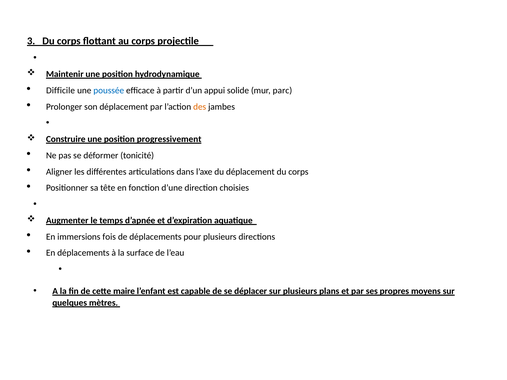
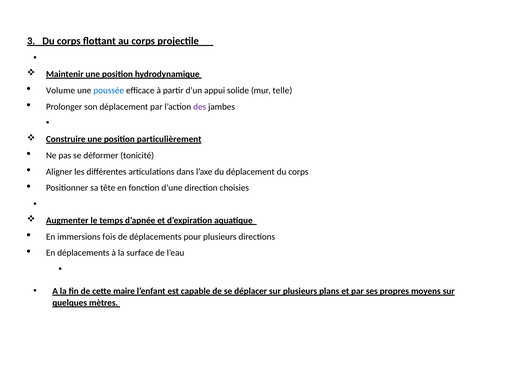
Difficile: Difficile -> Volume (61, 90)
parc: parc -> telle (282, 90)
des colour: orange -> purple (200, 107)
progressivement: progressivement -> particulièrement (169, 139)
